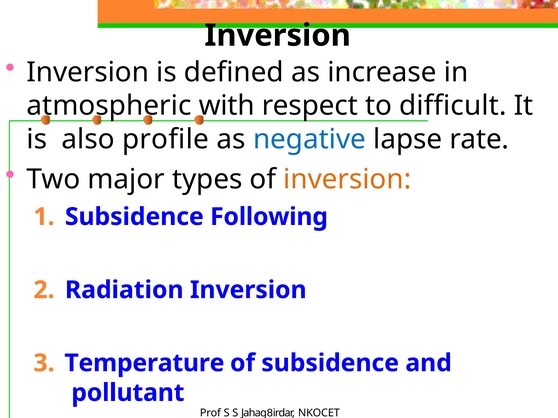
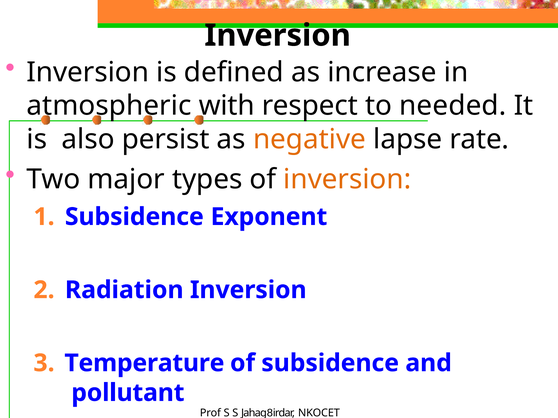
difficult: difficult -> needed (453, 106)
profile: profile -> persist (166, 139)
negative colour: blue -> orange (309, 139)
Following: Following -> Exponent (269, 217)
